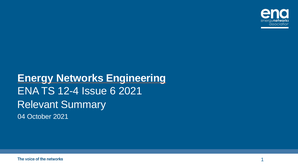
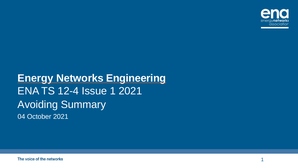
Issue 6: 6 -> 1 (113, 91)
Relevant: Relevant -> Avoiding (38, 104)
